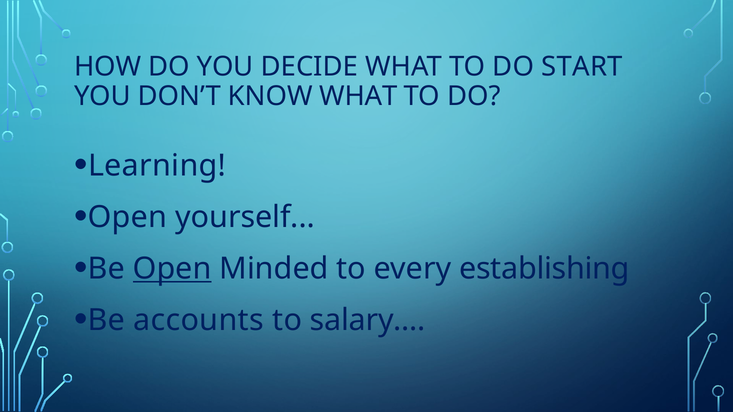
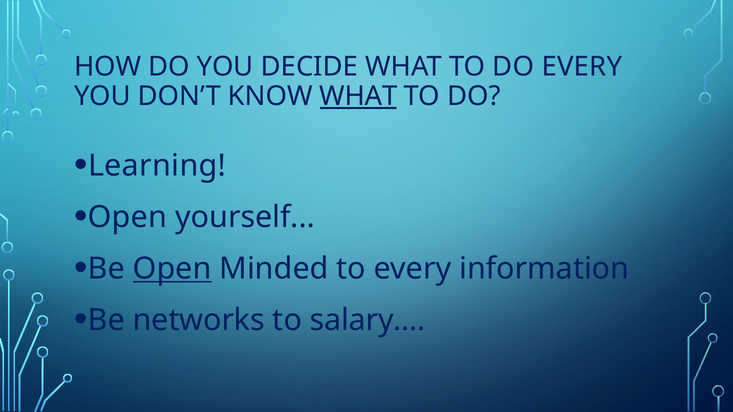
DO START: START -> EVERY (582, 67)
WHAT underline: none -> present (358, 96)
establishing: establishing -> information (544, 269)
accounts: accounts -> networks (199, 320)
